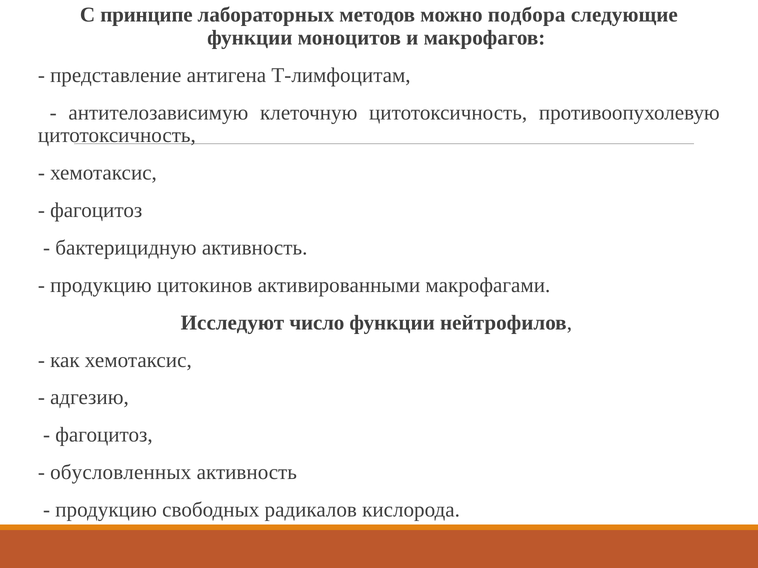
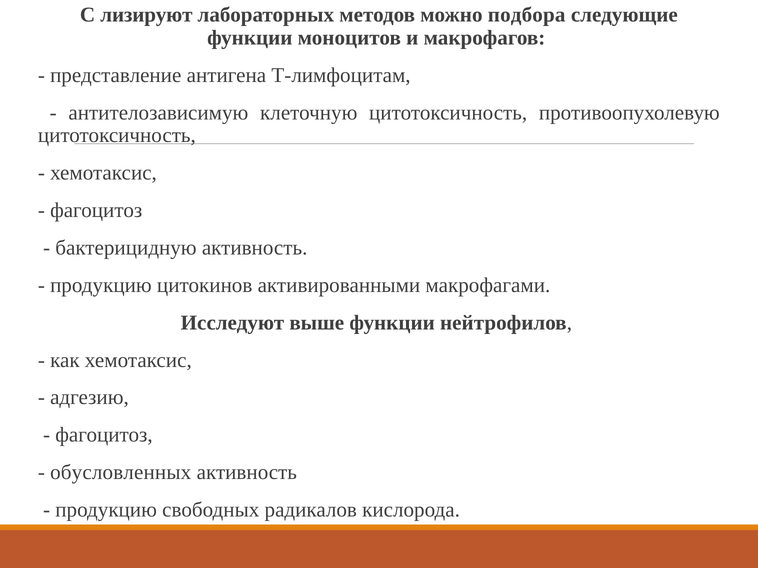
принципе: принципе -> лизируют (146, 15)
число: число -> выше (317, 323)
